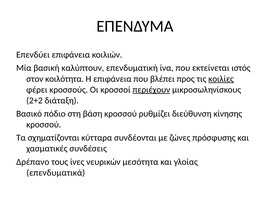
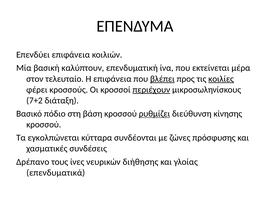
ιστός: ιστός -> μέρα (241, 68)
κοιλότητα: κοιλότητα -> τελευταίο (65, 79)
βλέπει underline: none -> present (162, 79)
2+2: 2+2 -> 7+2 (34, 100)
ρυθμίζει underline: none -> present (154, 113)
σχηματίζονται: σχηματίζονται -> εγκολπώνεται (54, 137)
μεσότητα: μεσότητα -> διήθησης (140, 161)
